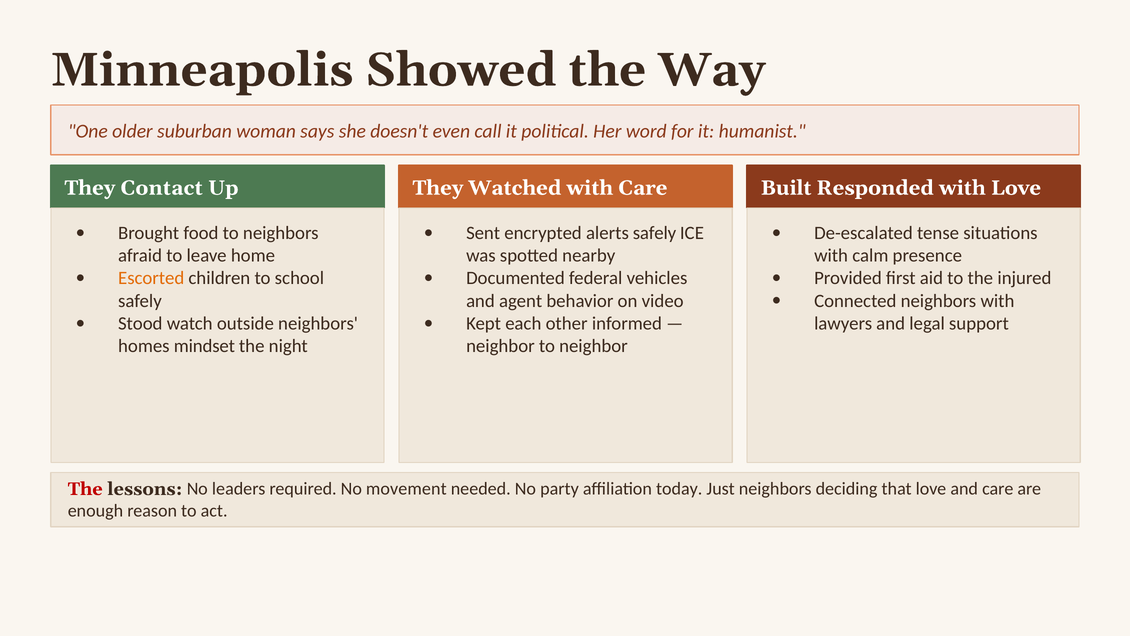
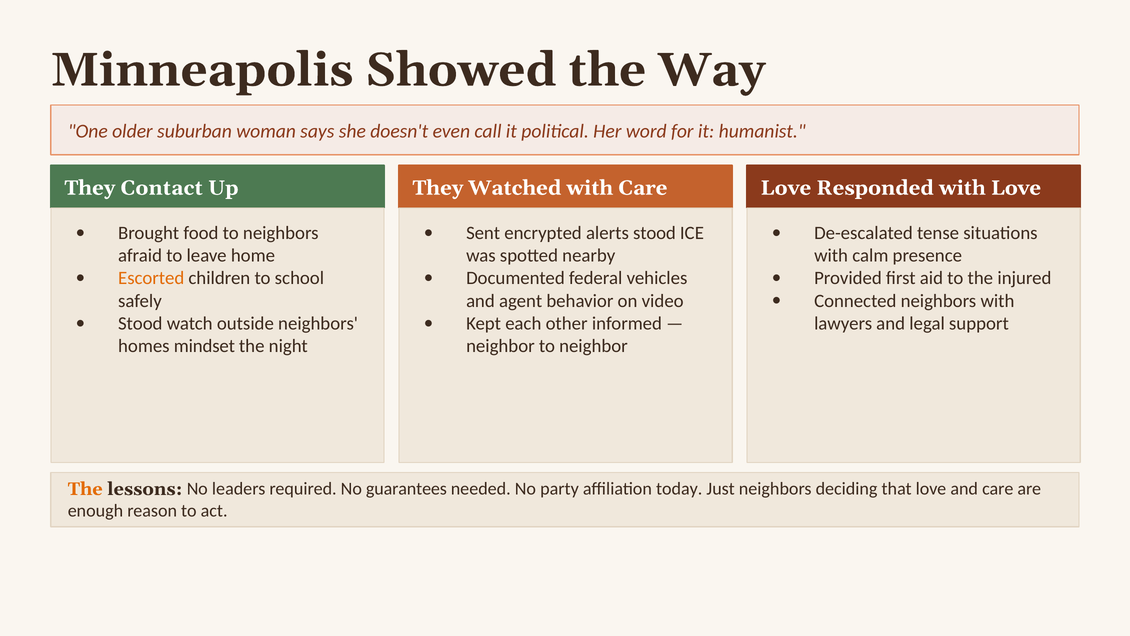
Built: Built -> Love (786, 188)
alerts safely: safely -> stood (654, 233)
The colour: red -> orange (85, 489)
movement: movement -> guarantees (406, 489)
